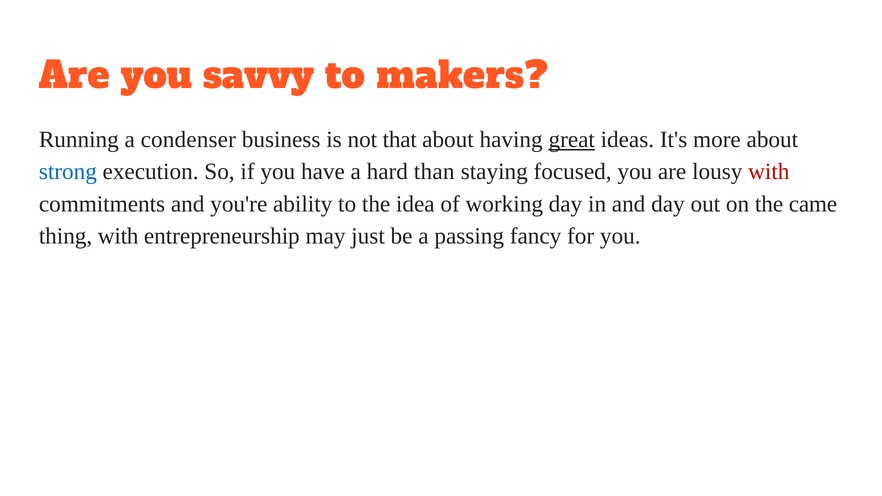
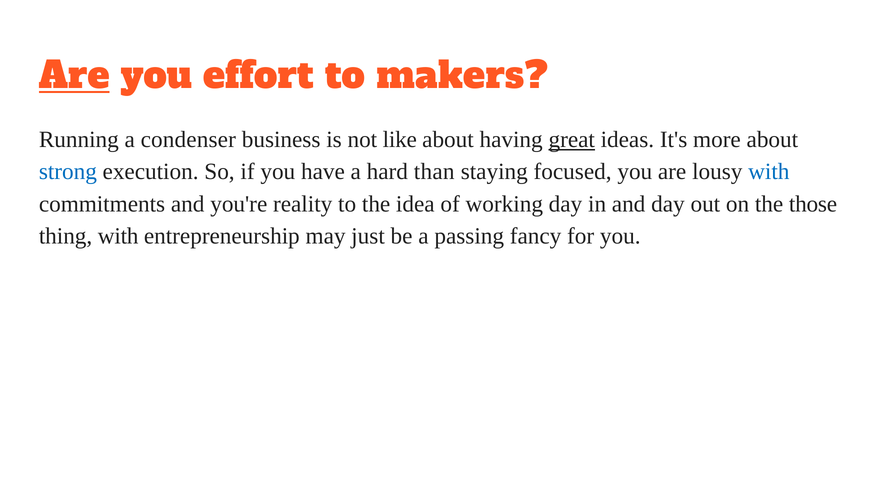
Are underline: none -> present (74, 76)
savvy: savvy -> effort (259, 76)
that: that -> like (400, 140)
with colour: red -> blue (769, 172)
ability: ability -> reality (303, 204)
came: came -> those (813, 204)
